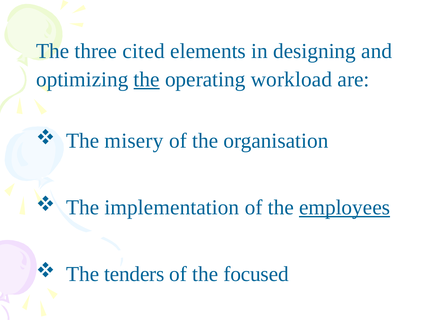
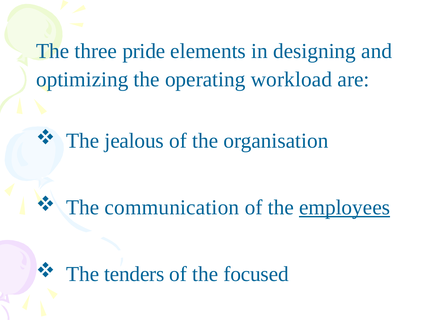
cited: cited -> pride (144, 51)
the underline: present -> none (147, 79)
misery: misery -> jealous (134, 141)
implementation: implementation -> communication (172, 207)
